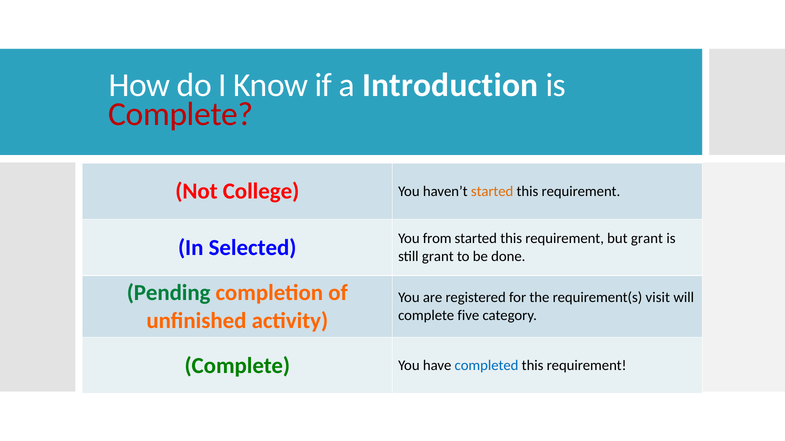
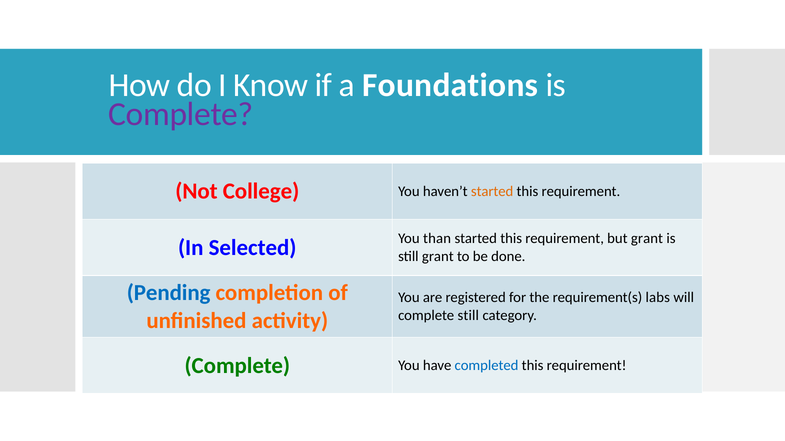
Introduction: Introduction -> Foundations (450, 85)
Complete colour: red -> purple (181, 114)
from: from -> than (437, 239)
Pending colour: green -> blue (169, 293)
visit: visit -> labs (658, 298)
complete five: five -> still (468, 316)
